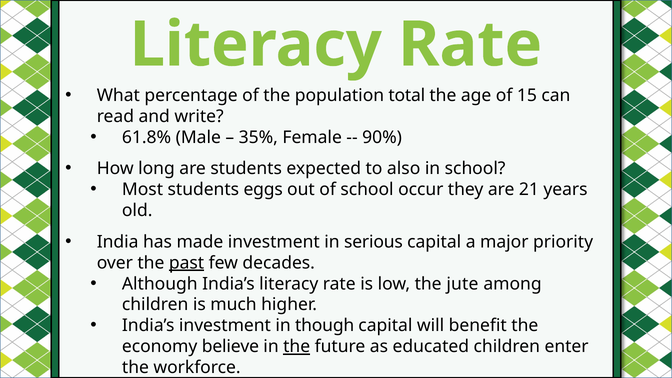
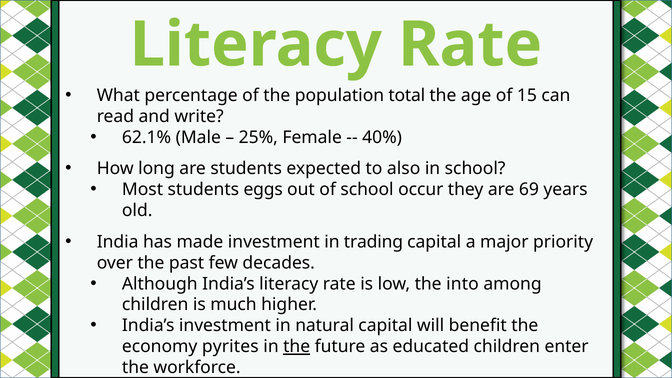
61.8%: 61.8% -> 62.1% (147, 138)
35%: 35% -> 25% (258, 138)
90%: 90% -> 40% (382, 138)
21: 21 -> 69 (529, 190)
serious: serious -> trading (373, 242)
past underline: present -> none (187, 263)
jute: jute -> into (462, 284)
though: though -> natural (325, 326)
believe: believe -> pyrites (230, 347)
